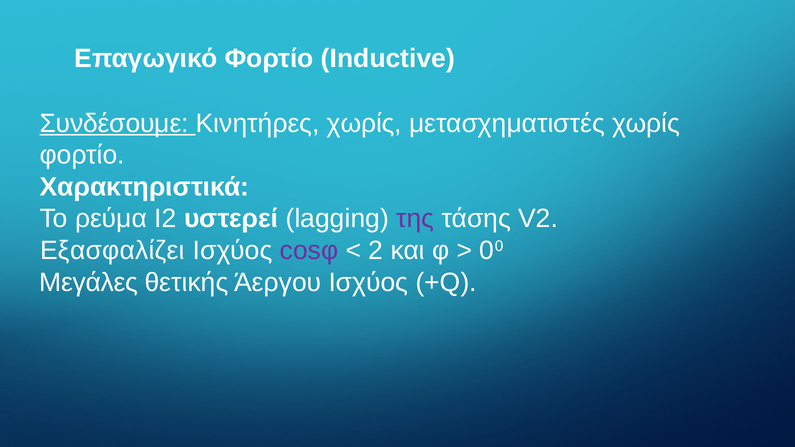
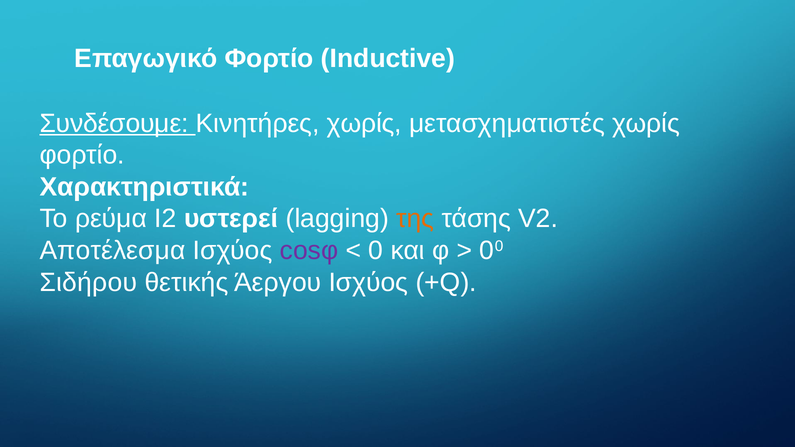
της colour: purple -> orange (415, 219)
Εξασφαλίζει: Εξασφαλίζει -> Αποτέλεσμα (113, 251)
2: 2 -> 0 (376, 251)
Μεγάλες: Μεγάλες -> Σιδήρου (88, 282)
